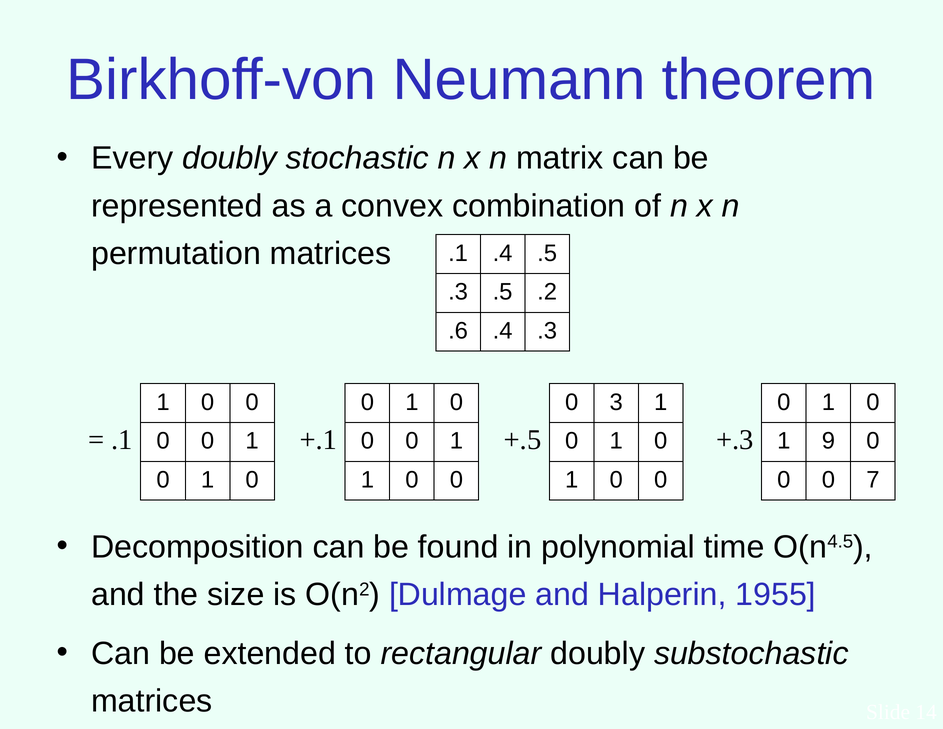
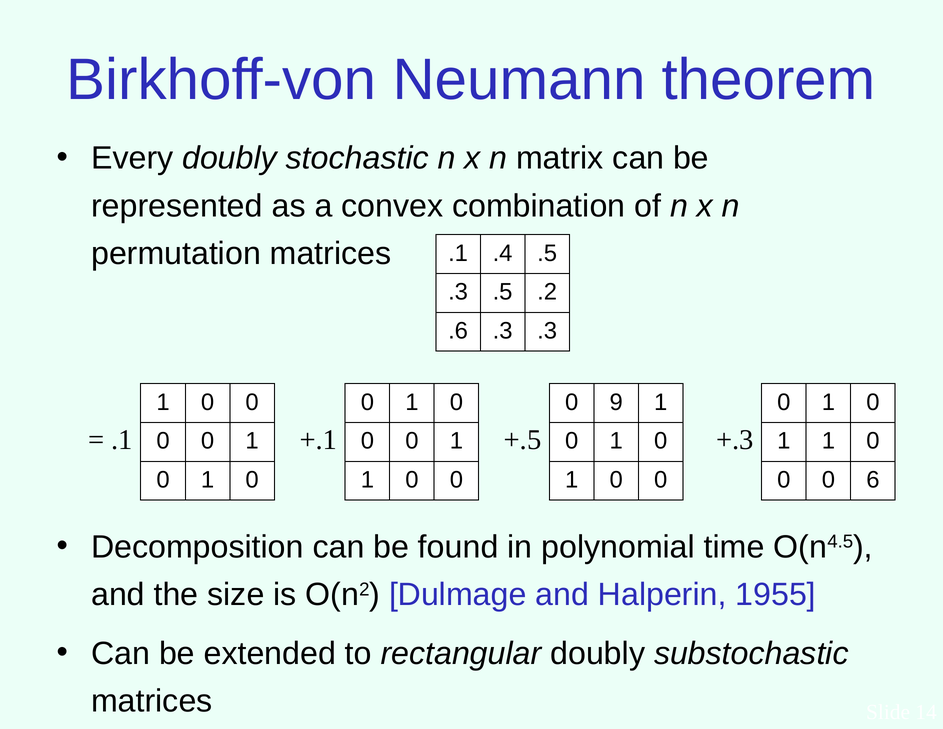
.6 .4: .4 -> .3 (503, 331)
3: 3 -> 9 (616, 402)
9: 9 -> 1 (828, 441)
7: 7 -> 6 (873, 480)
